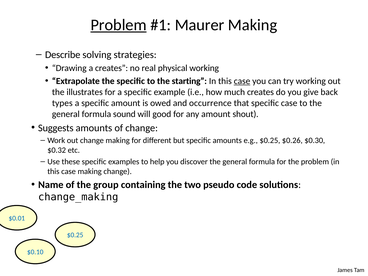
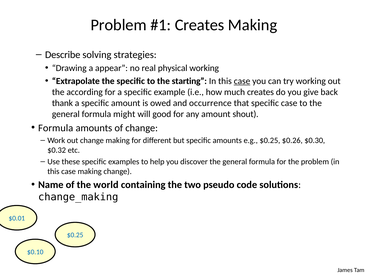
Problem underline: present -> none (119, 25)
Maurer: Maurer -> Creates (200, 25)
a creates: creates -> appear (111, 68)
illustrates: illustrates -> according (85, 92)
types: types -> thank (62, 103)
sound: sound -> might (124, 114)
Suggests: Suggests -> Formula (56, 128)
group: group -> world (106, 185)
